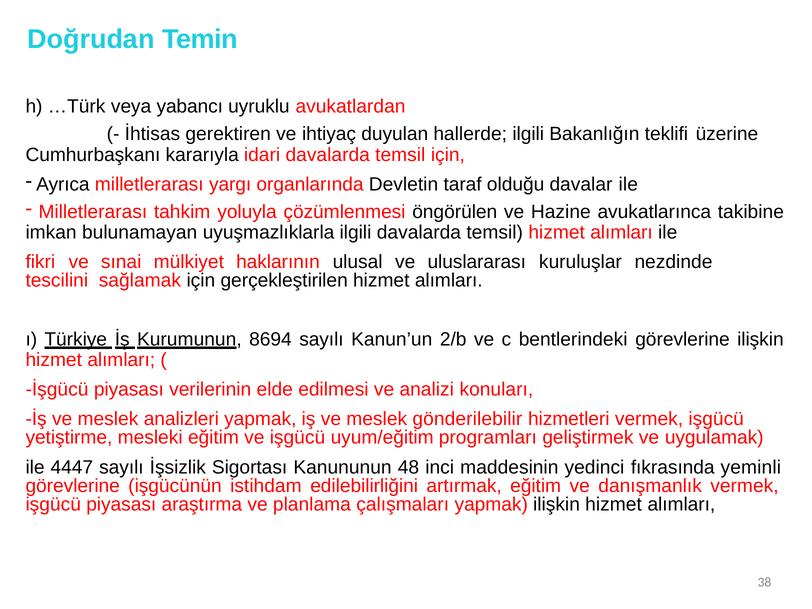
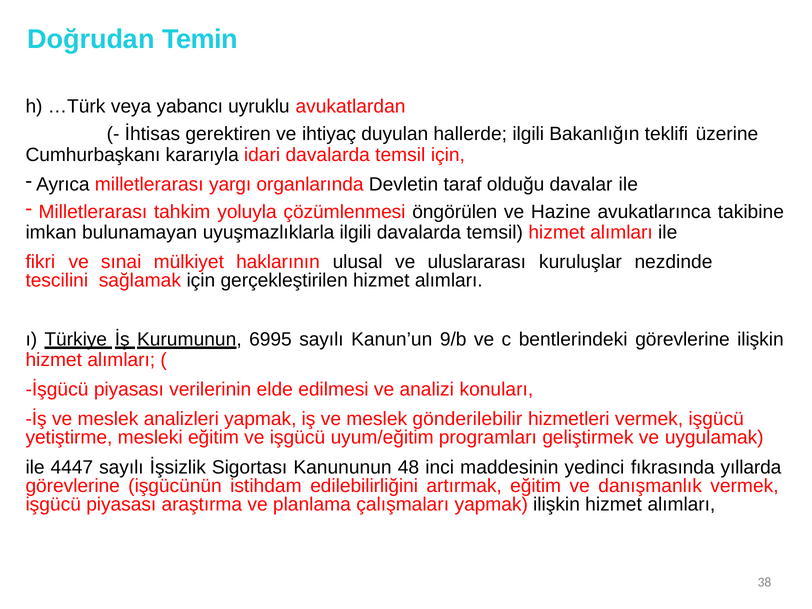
8694: 8694 -> 6995 (270, 339)
2/b: 2/b -> 9/b (453, 339)
yeminli: yeminli -> yıllarda (751, 468)
